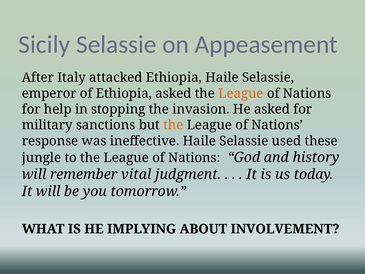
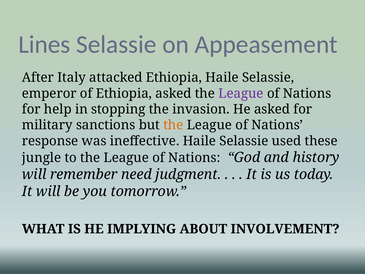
Sicily: Sicily -> Lines (44, 44)
League colour: orange -> purple (241, 93)
vital: vital -> need (136, 174)
